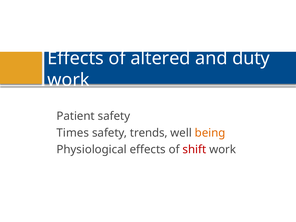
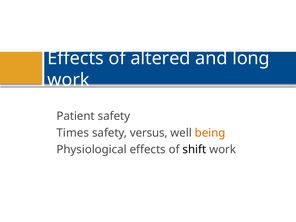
duty: duty -> long (251, 58)
trends: trends -> versus (149, 133)
shift colour: red -> black (194, 150)
